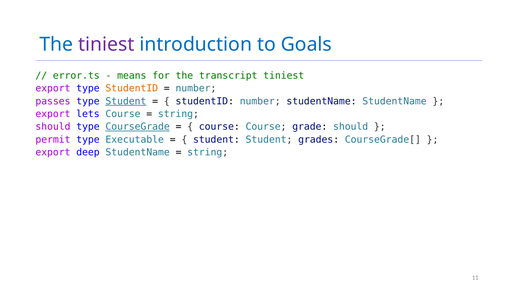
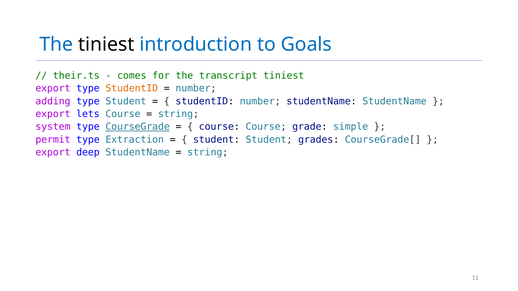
tiniest colour: purple -> black (106, 45)
error.ts: error.ts -> their.ts (76, 76)
means: means -> comes (132, 76)
passes: passes -> adding (53, 101)
Student underline: present -> none (126, 101)
should: should -> system (53, 127)
grade should: should -> simple (351, 127)
Executable: Executable -> Extraction (135, 140)
